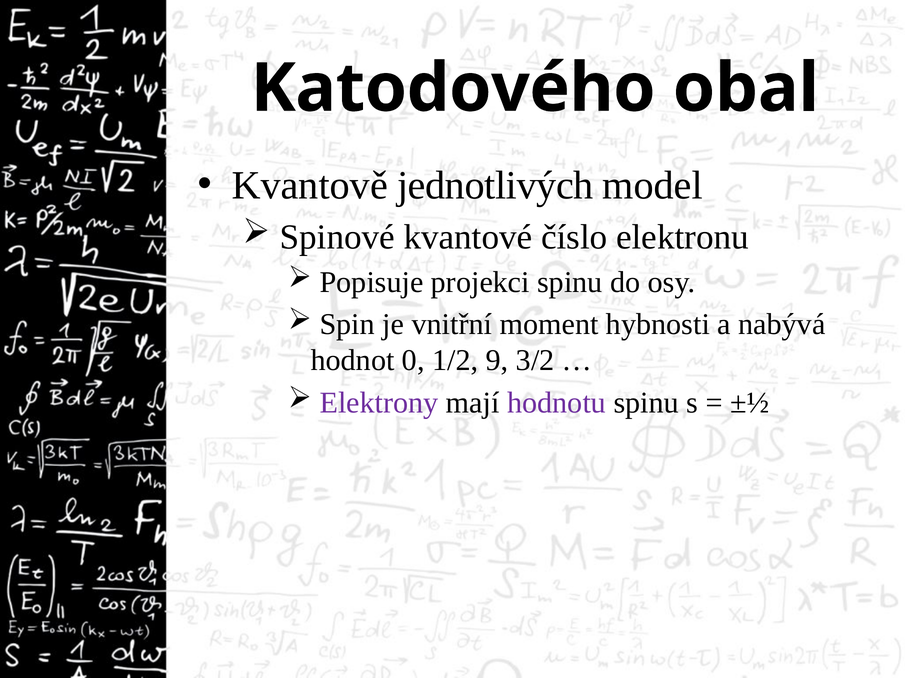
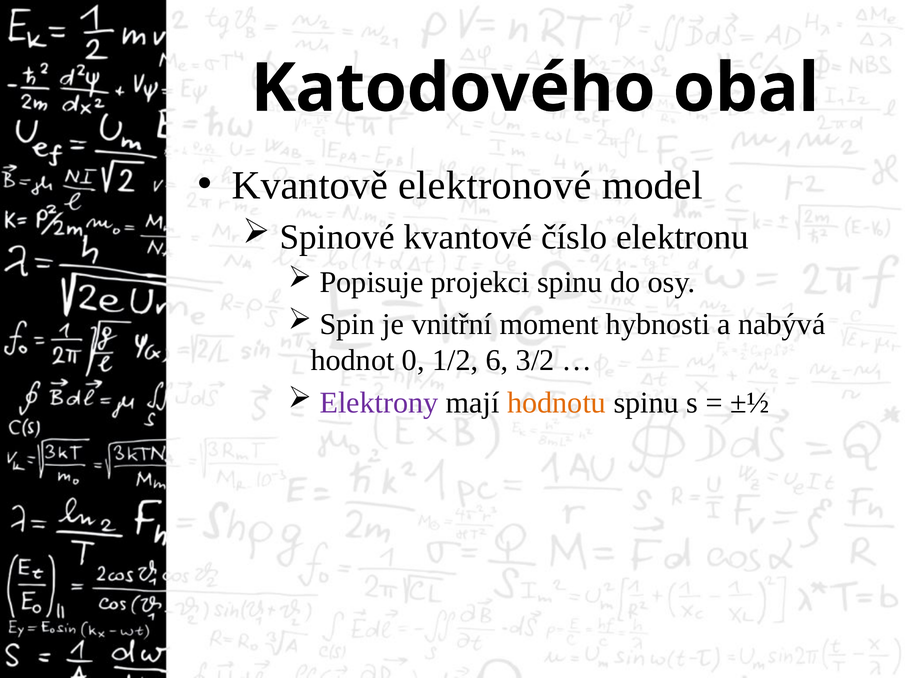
jednotlivých: jednotlivých -> elektronové (495, 186)
9: 9 -> 6 (497, 361)
hodnotu colour: purple -> orange (557, 403)
